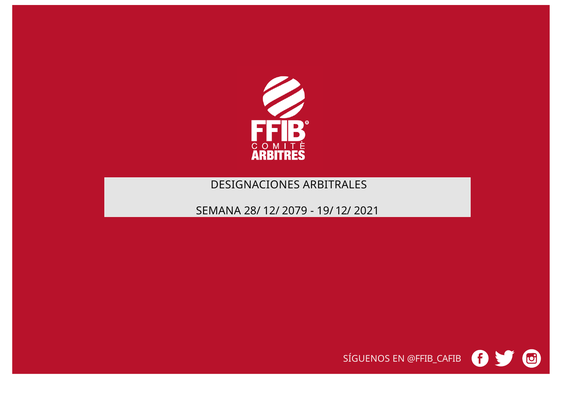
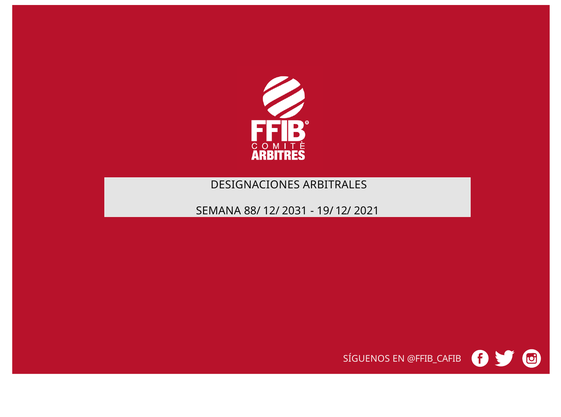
28/: 28/ -> 88/ (252, 211)
2079: 2079 -> 2031 (295, 211)
